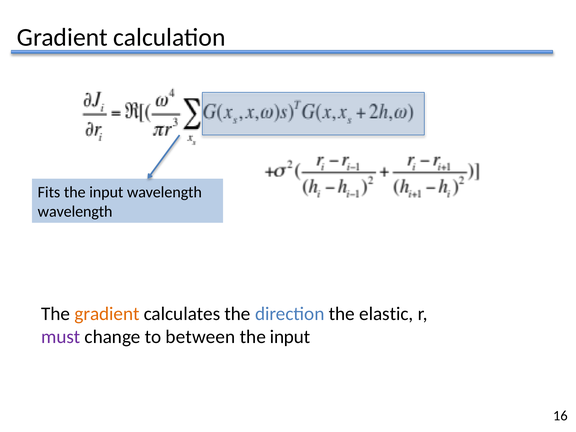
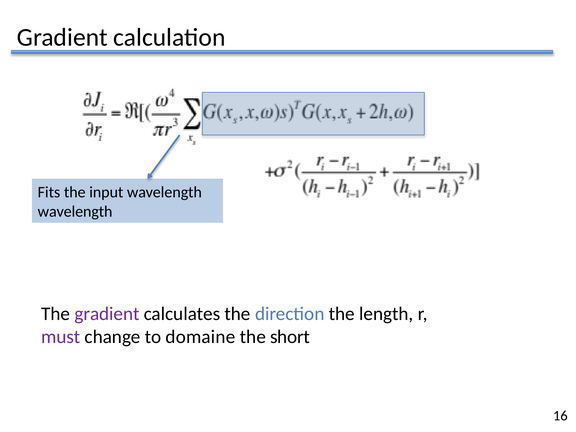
gradient colour: orange -> purple (107, 314)
elastic: elastic -> length (386, 314)
between: between -> domaine (200, 337)
input: input -> short (290, 337)
